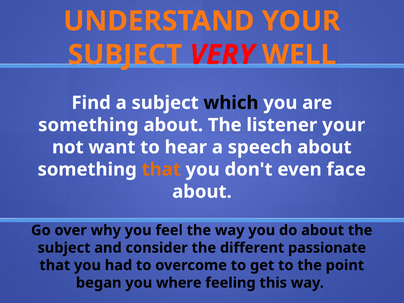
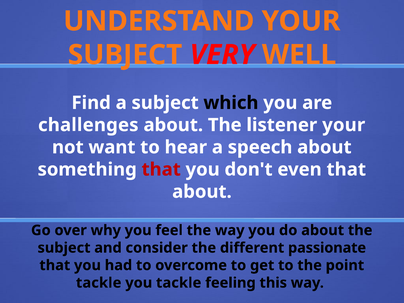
something: something -> challenges (88, 125)
that colour: orange -> red (161, 169)
even face: face -> that (346, 169)
began: began -> tackle (99, 283)
you where: where -> tackle (179, 283)
